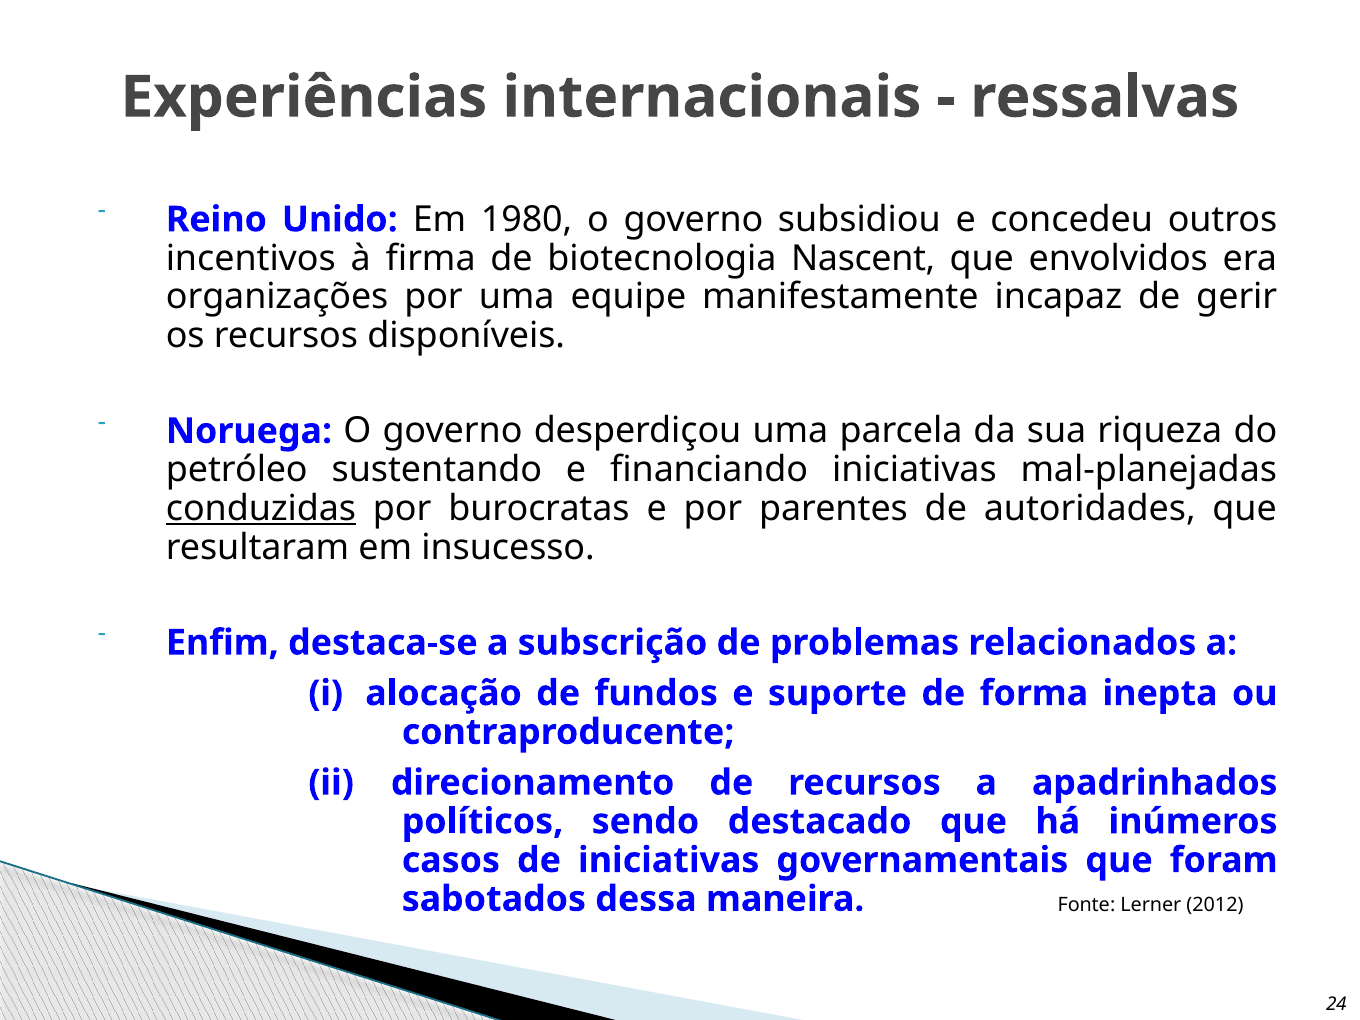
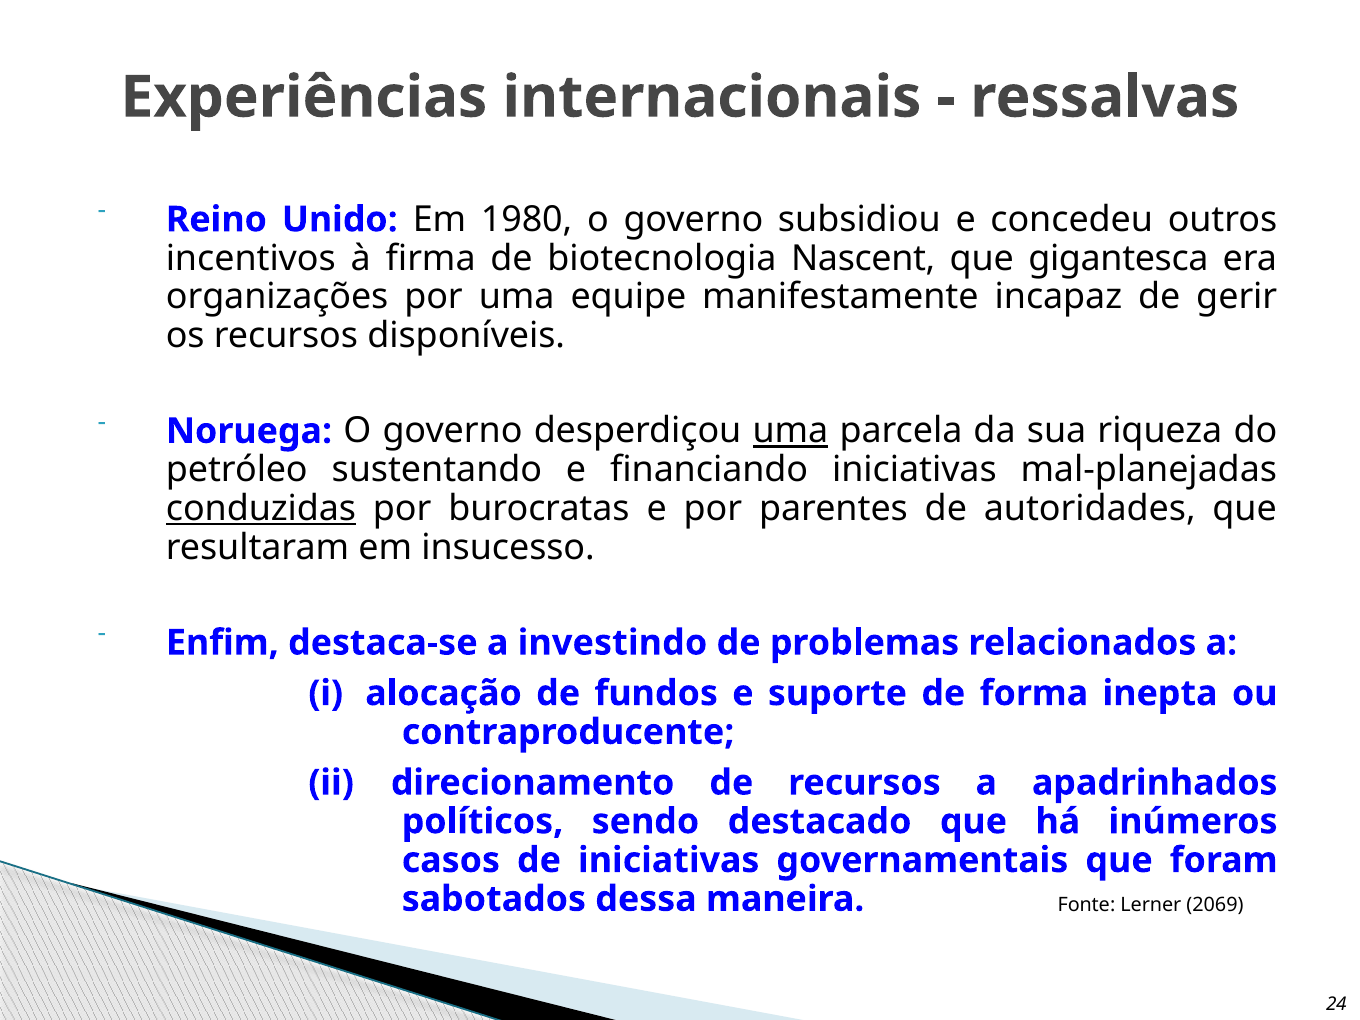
envolvidos: envolvidos -> gigantesca (1118, 258)
uma underline: none -> present (790, 431)
subscrição: subscrição -> investindo (612, 643)
2012: 2012 -> 2069 (1215, 905)
